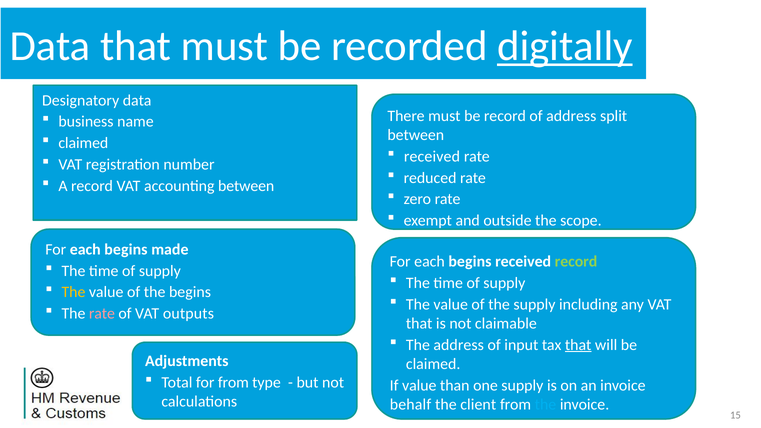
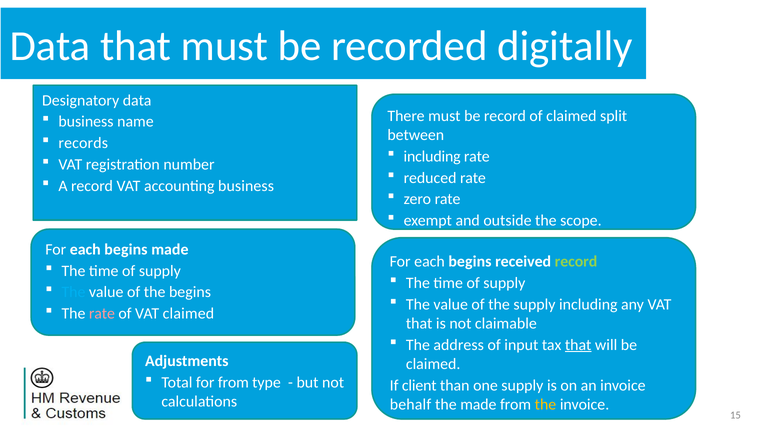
digitally underline: present -> none (565, 46)
of address: address -> claimed (571, 116)
claimed: claimed -> records (83, 143)
received: received -> including (432, 156)
accounting between: between -> business (246, 186)
The colour: yellow -> light blue (73, 292)
VAT outputs: outputs -> claimed (188, 314)
If value: value -> client (419, 385)
the client: client -> made (478, 404)
the colour: light blue -> yellow (545, 404)
